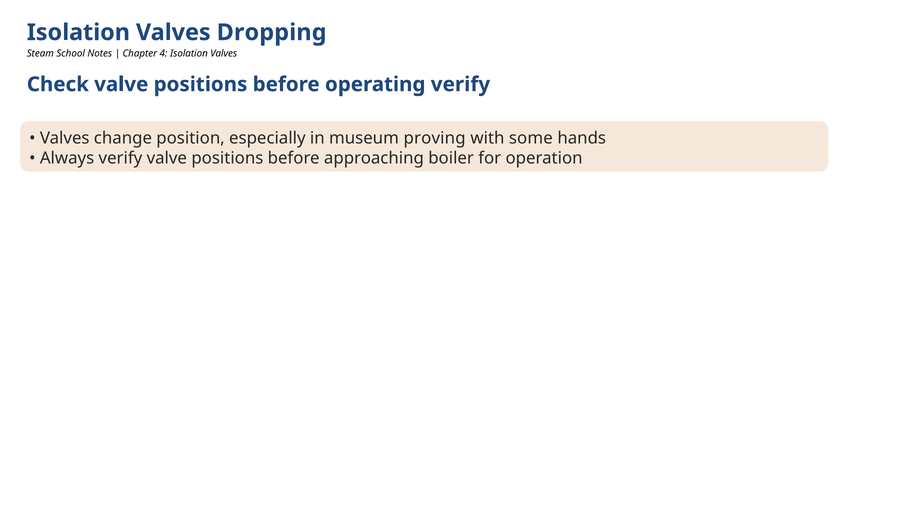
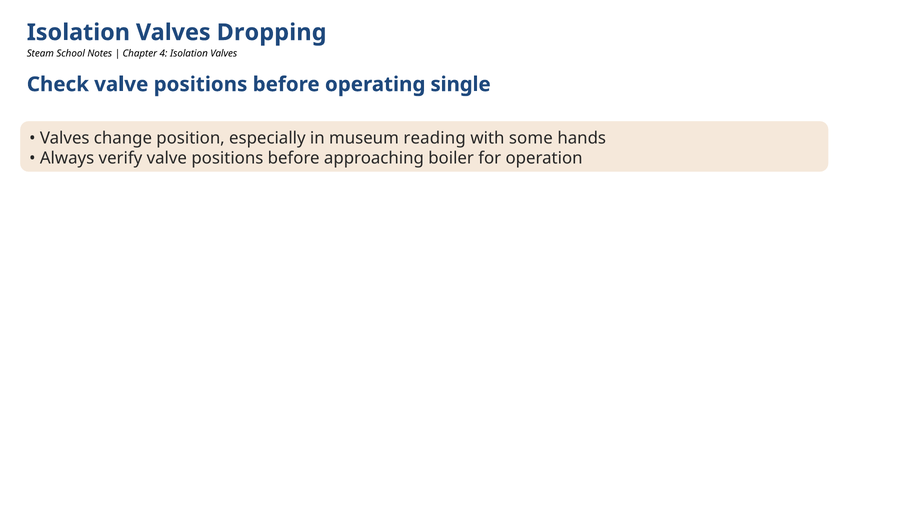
operating verify: verify -> single (461, 84)
proving: proving -> reading (435, 138)
